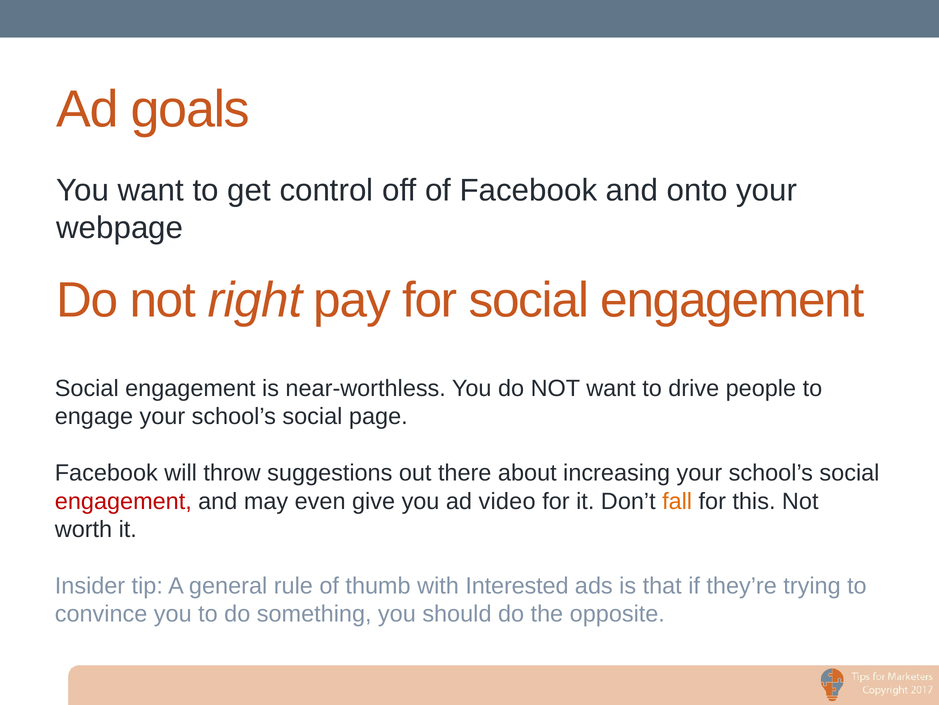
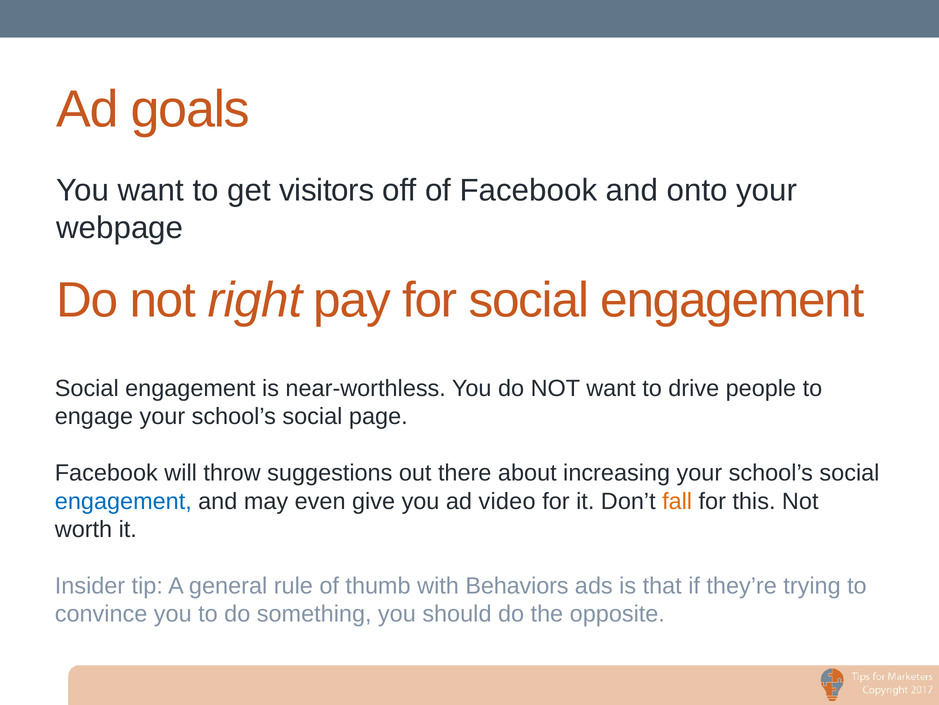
control: control -> visitors (327, 190)
engagement colour: red -> blue (123, 501)
Interested: Interested -> Behaviors (517, 585)
